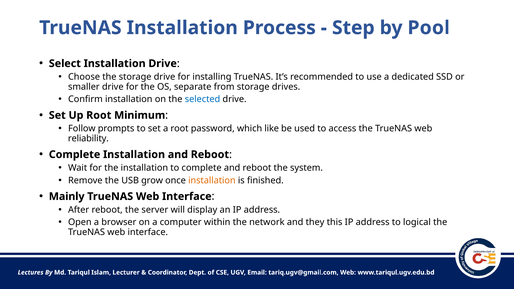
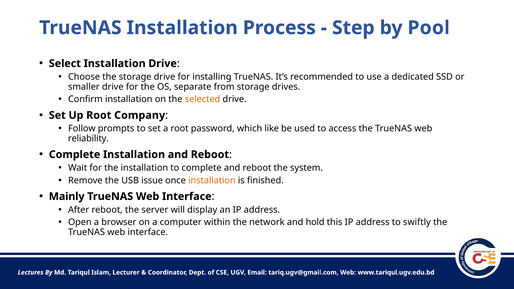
selected colour: blue -> orange (203, 99)
Minimum: Minimum -> Company (140, 115)
grow: grow -> issue (152, 180)
they: they -> hold (315, 222)
logical: logical -> swiftly (417, 222)
